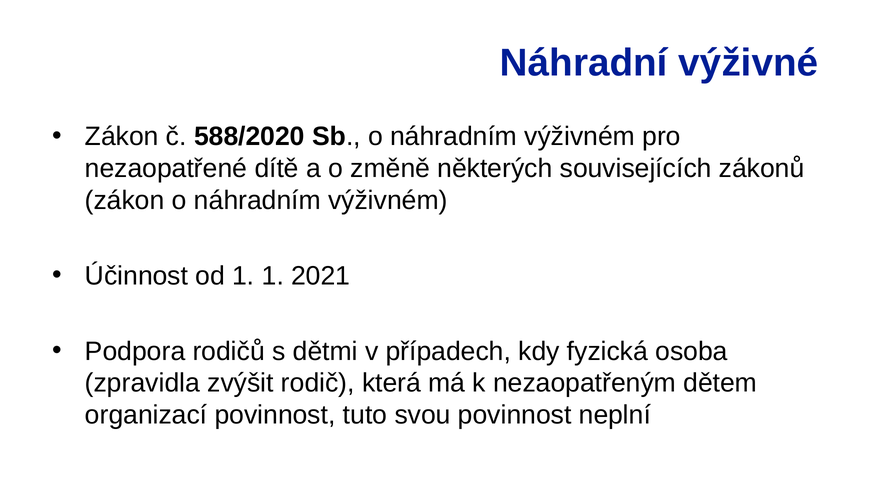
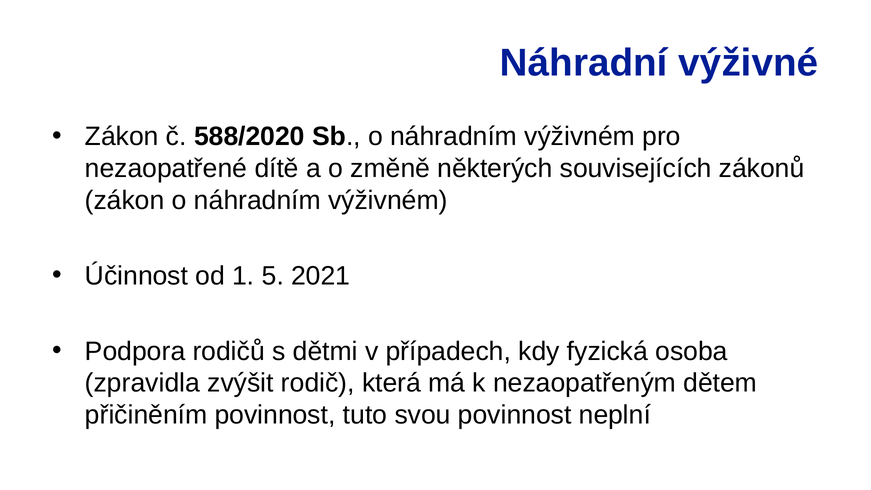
1 1: 1 -> 5 (273, 276)
organizací: organizací -> přičiněním (146, 415)
